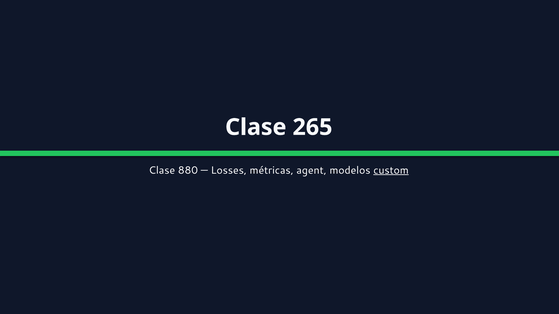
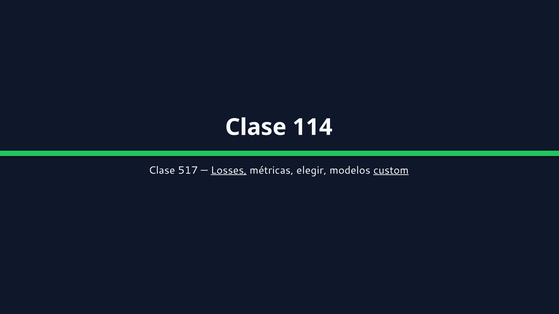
265: 265 -> 114 (312, 127)
880: 880 -> 517 (188, 170)
Losses underline: none -> present (229, 170)
agent: agent -> elegir (312, 170)
